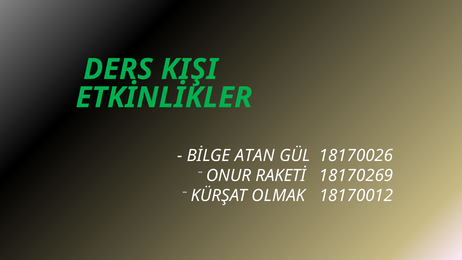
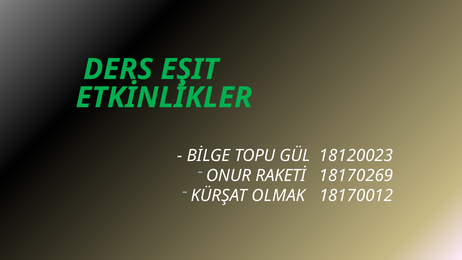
KIŞI: KIŞI -> EŞIT (189, 69)
ATAN: ATAN -> TOPU (255, 156)
18170026: 18170026 -> 18120023 (356, 156)
